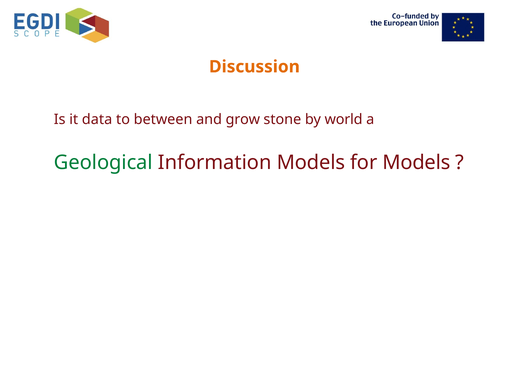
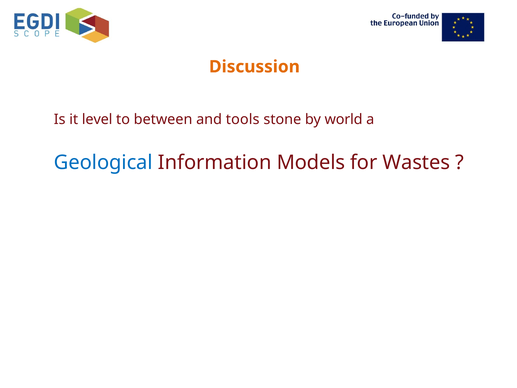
data: data -> level (97, 119)
grow: grow -> tools (243, 119)
Geological colour: green -> blue (103, 162)
for Models: Models -> Wastes (416, 162)
